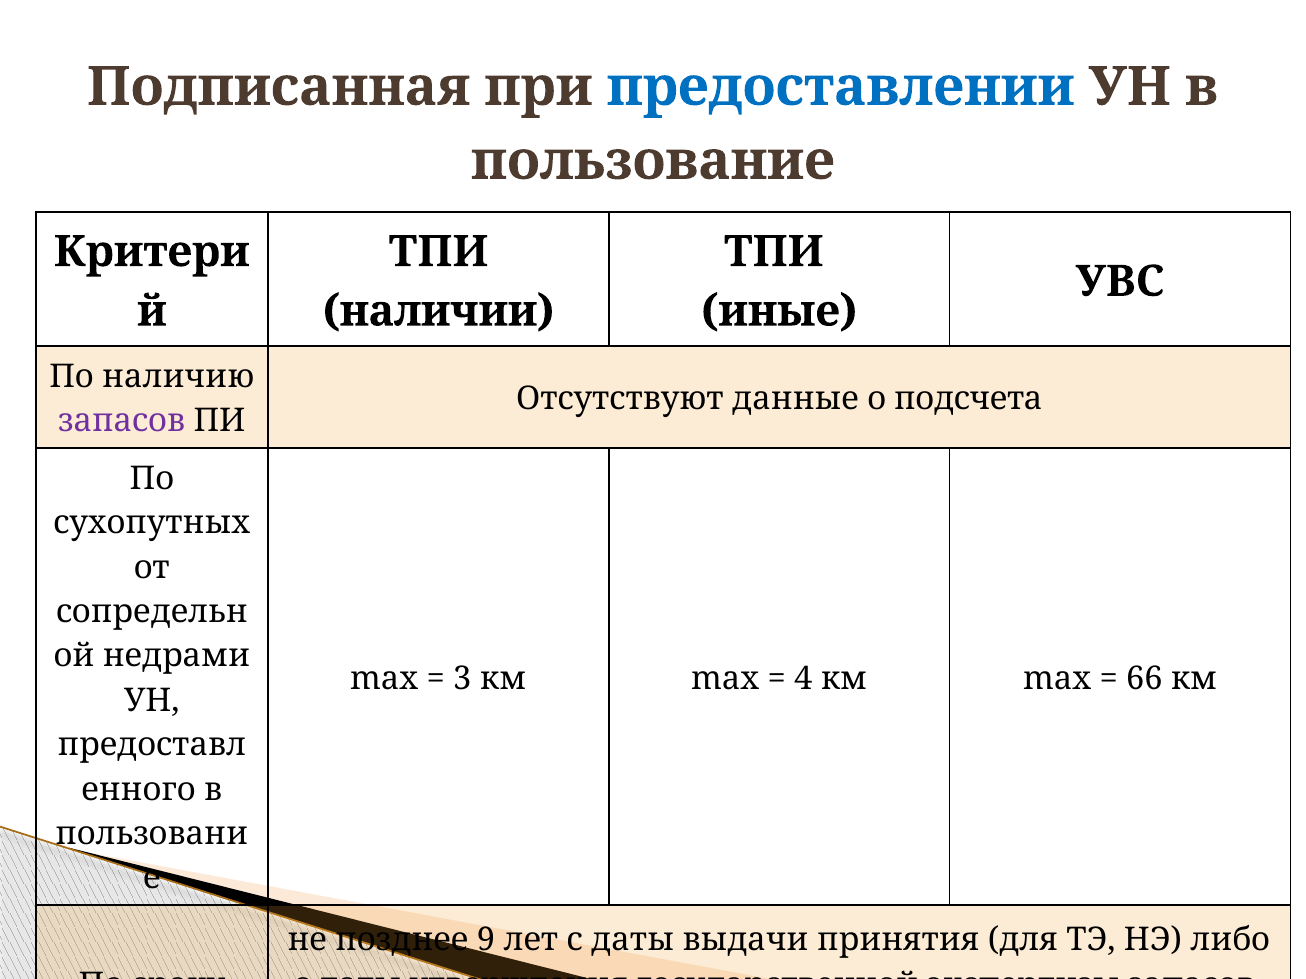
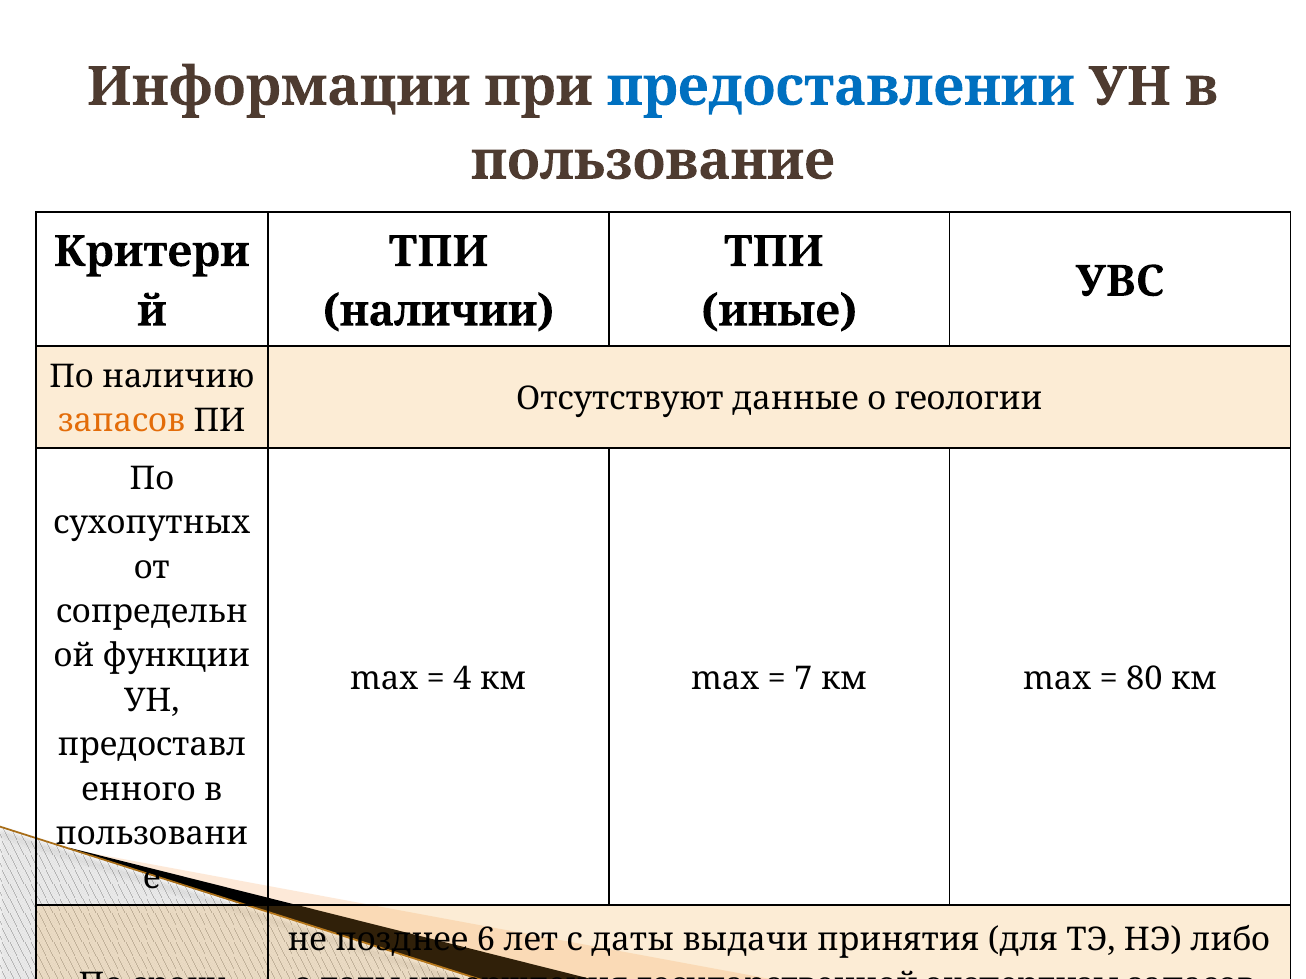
Подписанная: Подписанная -> Информации (279, 87)
подсчета: подсчета -> геологии (968, 399)
запасов colour: purple -> orange (122, 421)
недрами: недрами -> функции (177, 656)
3: 3 -> 4 (462, 679)
4: 4 -> 7 (803, 679)
66: 66 -> 80 (1144, 679)
9: 9 -> 6 (486, 940)
